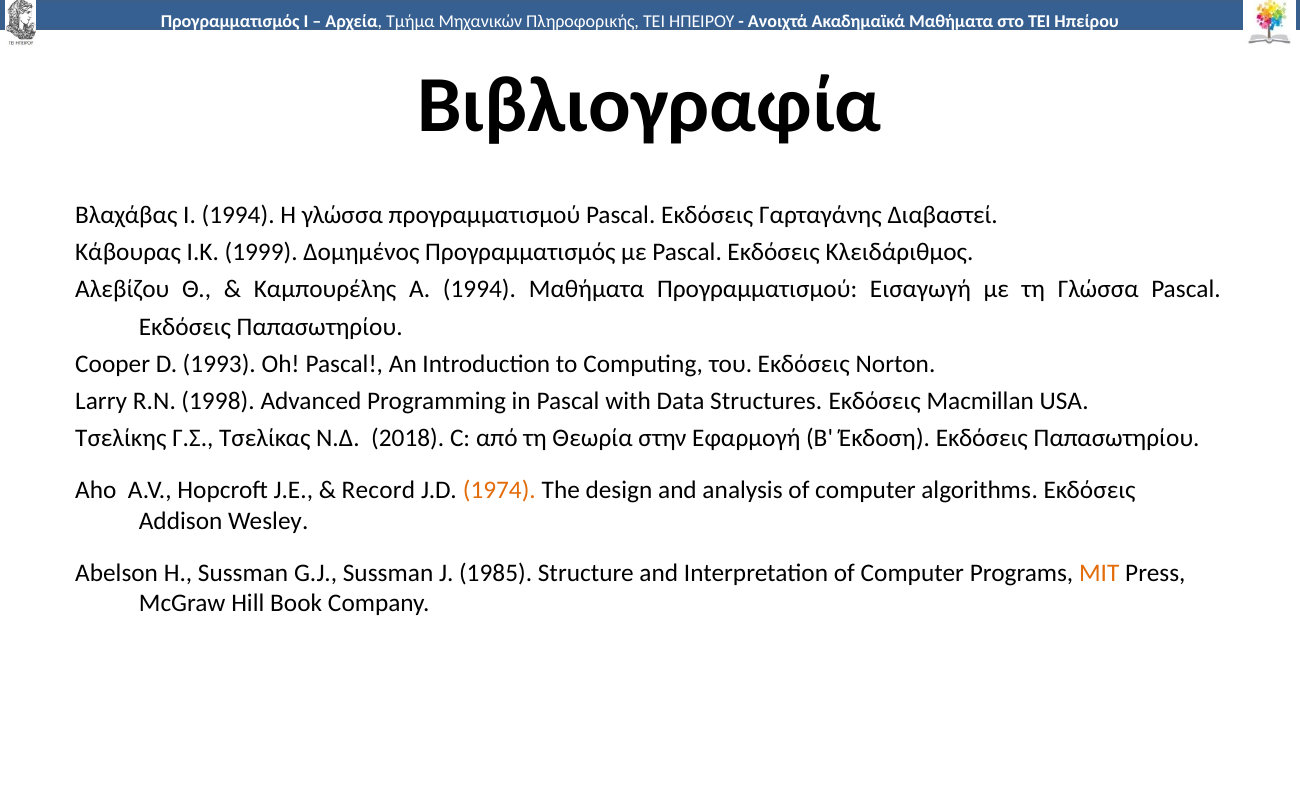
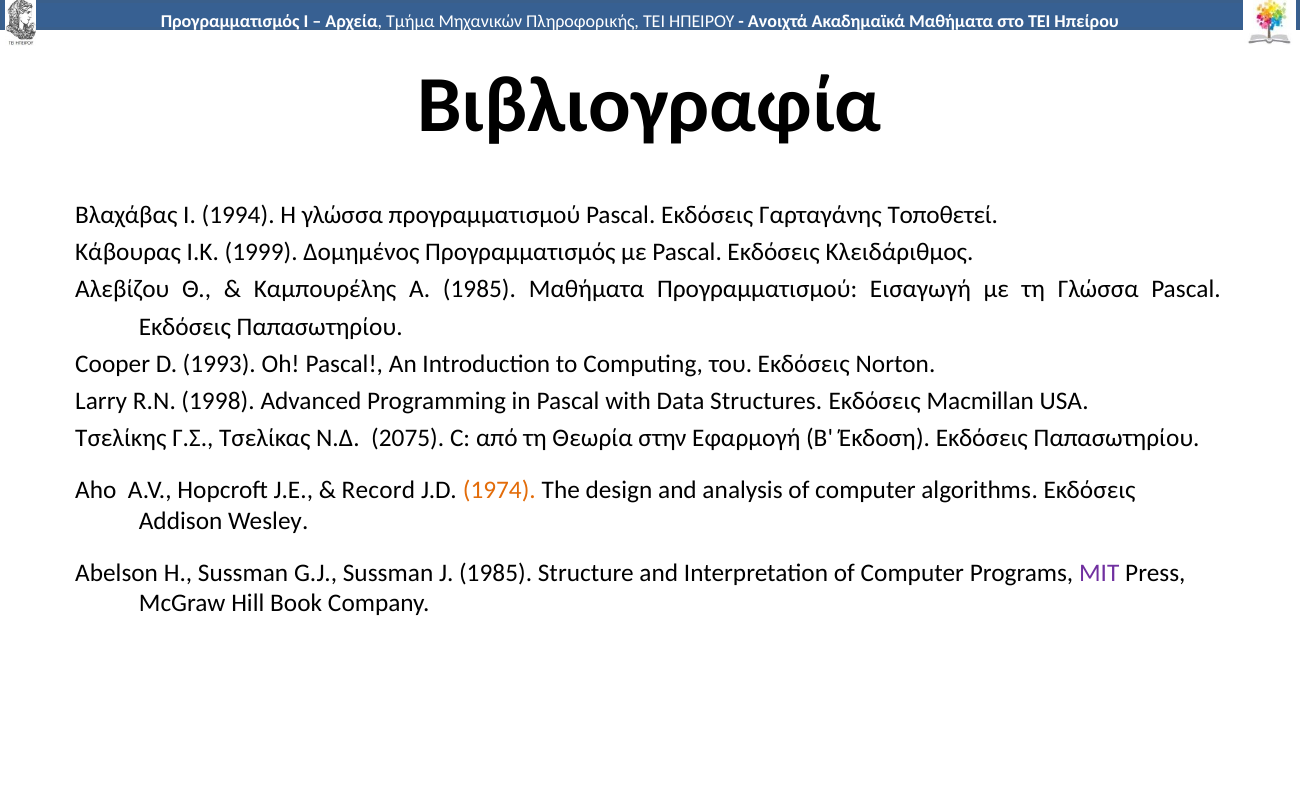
Διαβαστεί: Διαβαστεί -> Τοποθετεί (943, 215)
Α 1994: 1994 -> 1985 (479, 290)
2018: 2018 -> 2075 (408, 439)
MIT colour: orange -> purple (1099, 573)
